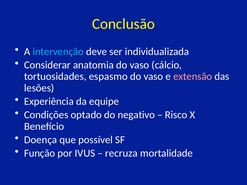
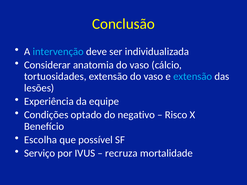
tortuosidades espasmo: espasmo -> extensão (108, 77)
extensão colour: pink -> light blue (193, 77)
Doença: Doença -> Escolha (41, 140)
Função: Função -> Serviço (40, 153)
